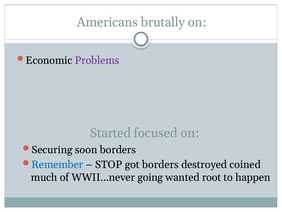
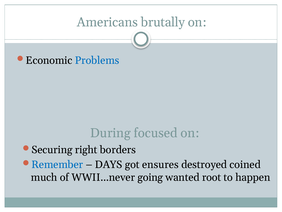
Problems colour: purple -> blue (97, 60)
Started: Started -> During (110, 133)
soon: soon -> right (86, 149)
STOP: STOP -> DAYS (109, 164)
got borders: borders -> ensures (160, 164)
